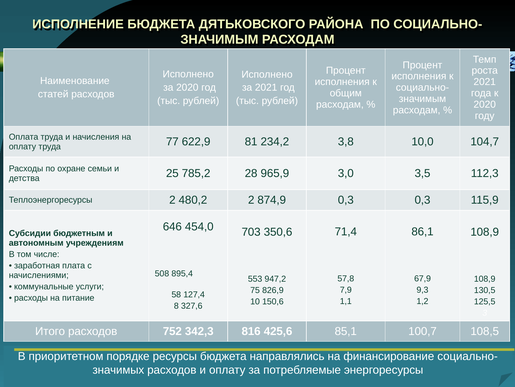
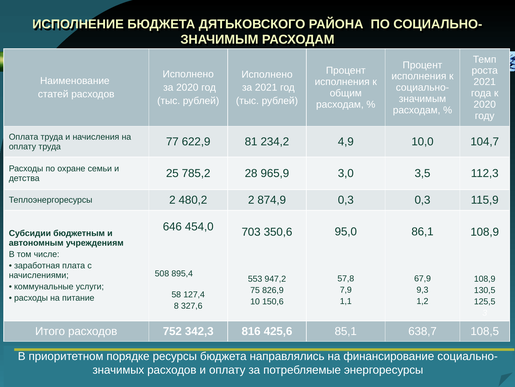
3,8: 3,8 -> 4,9 (346, 141)
71,4: 71,4 -> 95,0 (346, 231)
100,7: 100,7 -> 638,7 (423, 331)
